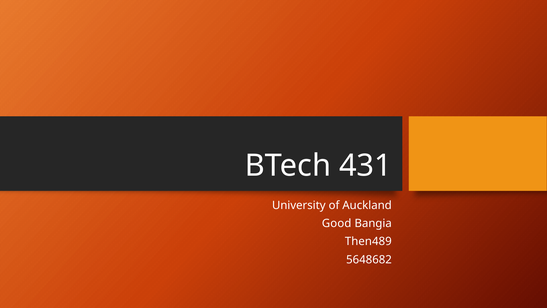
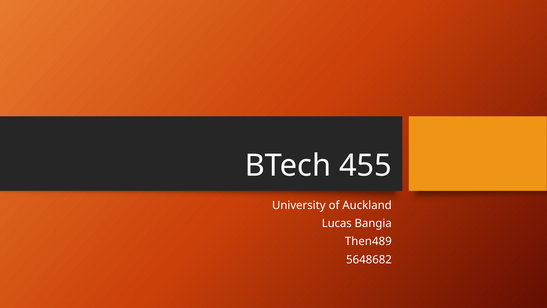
431: 431 -> 455 (365, 165)
Good: Good -> Lucas (337, 223)
